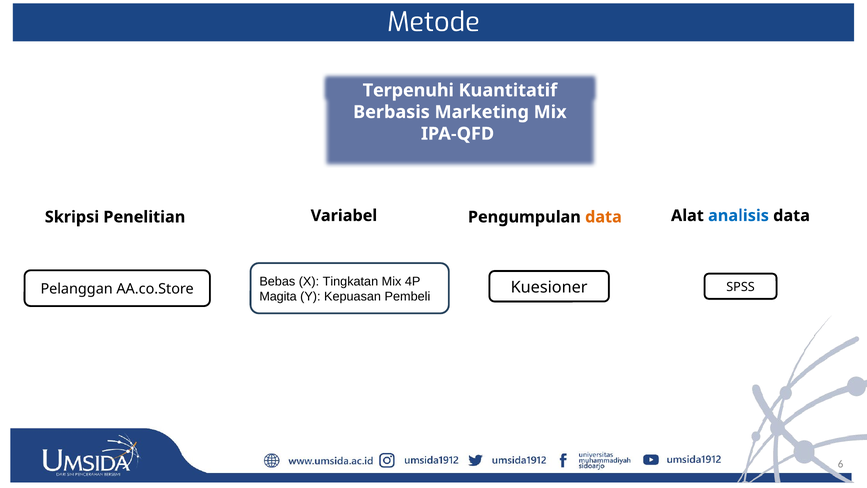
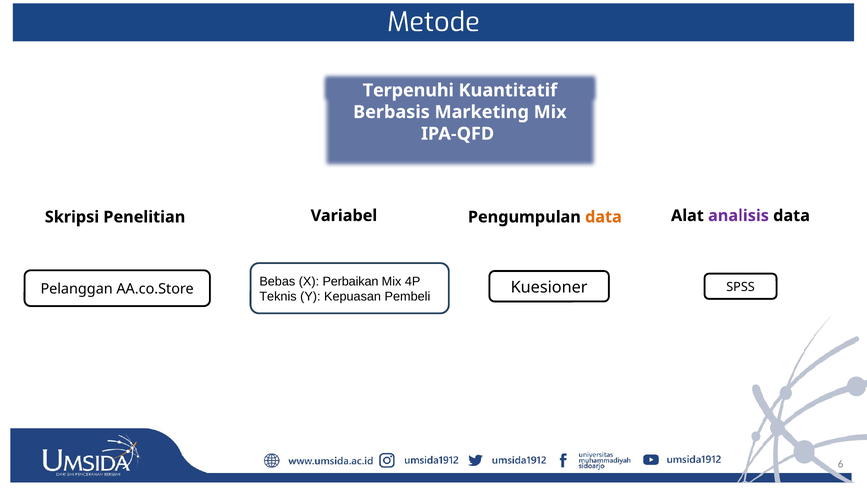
analisis colour: blue -> purple (738, 216)
Tingkatan: Tingkatan -> Perbaikan (350, 281)
Magita: Magita -> Teknis (278, 296)
